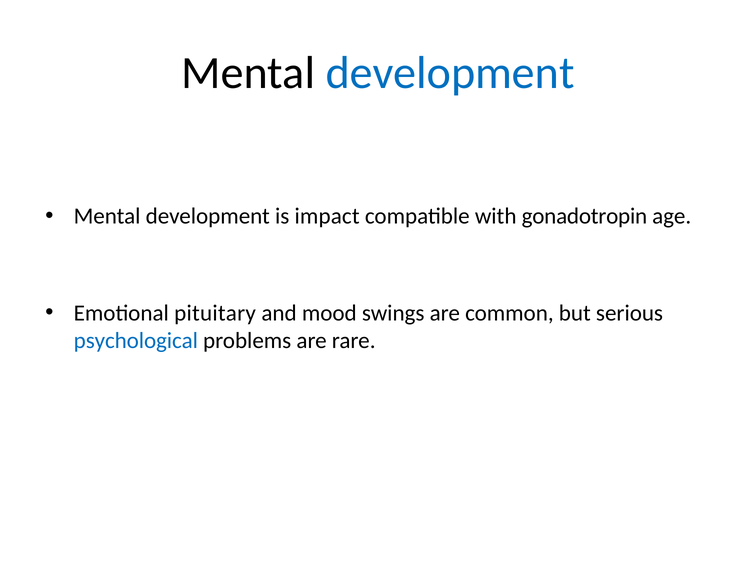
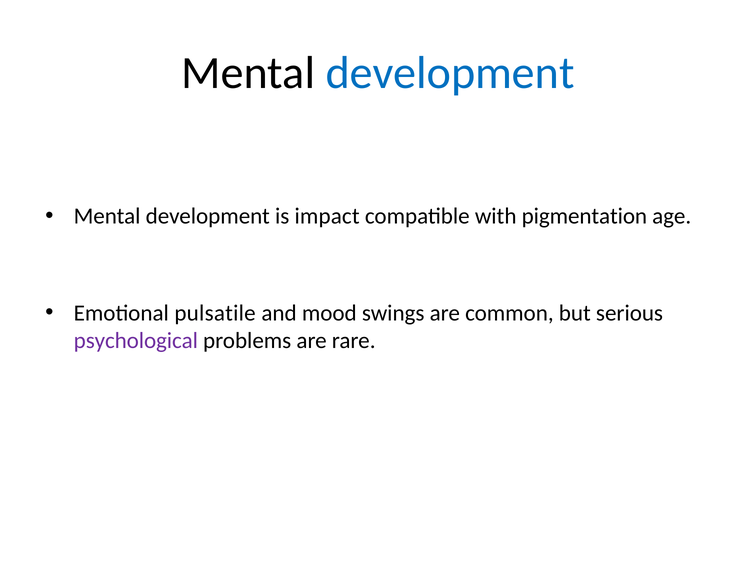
gonadotropin: gonadotropin -> pigmentation (584, 216)
pituitary: pituitary -> pulsatile (215, 313)
psychological colour: blue -> purple (136, 341)
